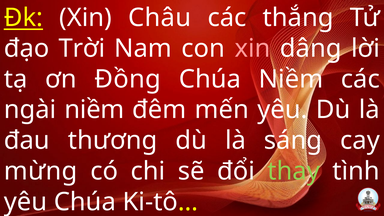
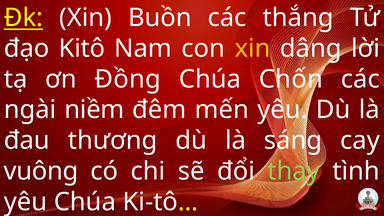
Châu: Châu -> Buồn (160, 18)
Trời: Trời -> Kitô (82, 48)
xin colour: pink -> yellow (252, 48)
Chúa Niềm: Niềm -> Chốn (291, 79)
mừng: mừng -> vuông (41, 171)
